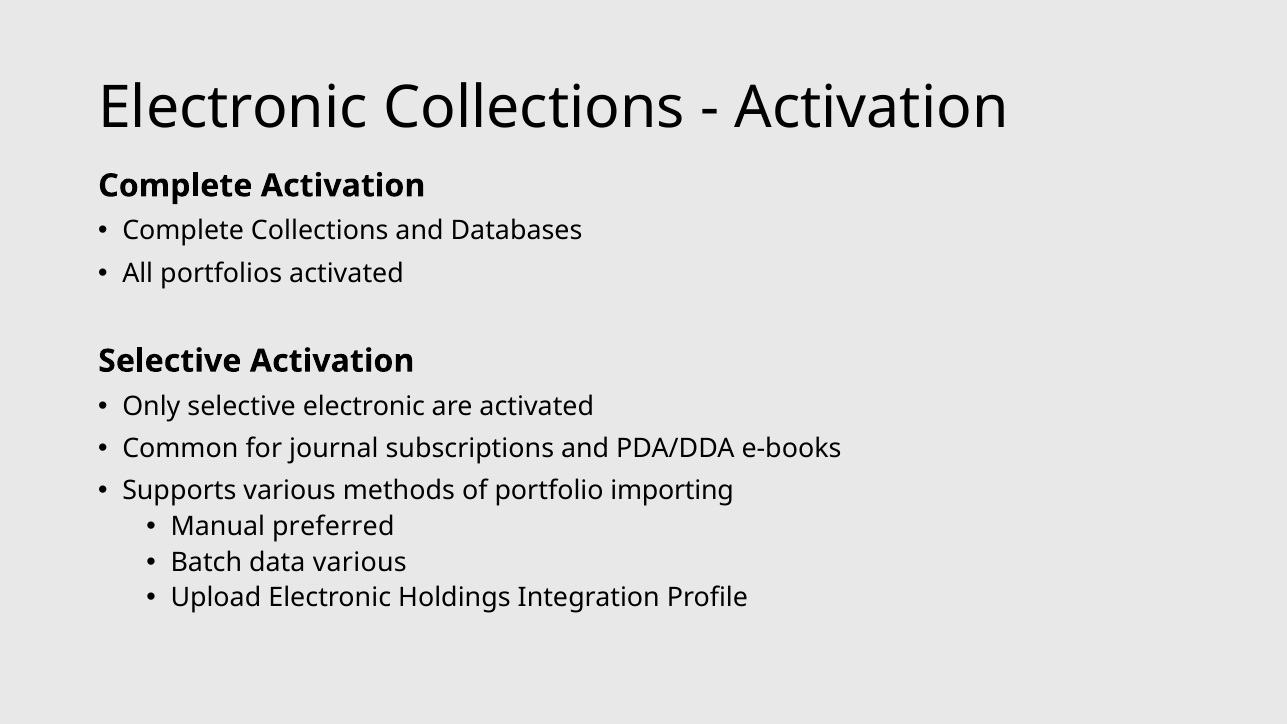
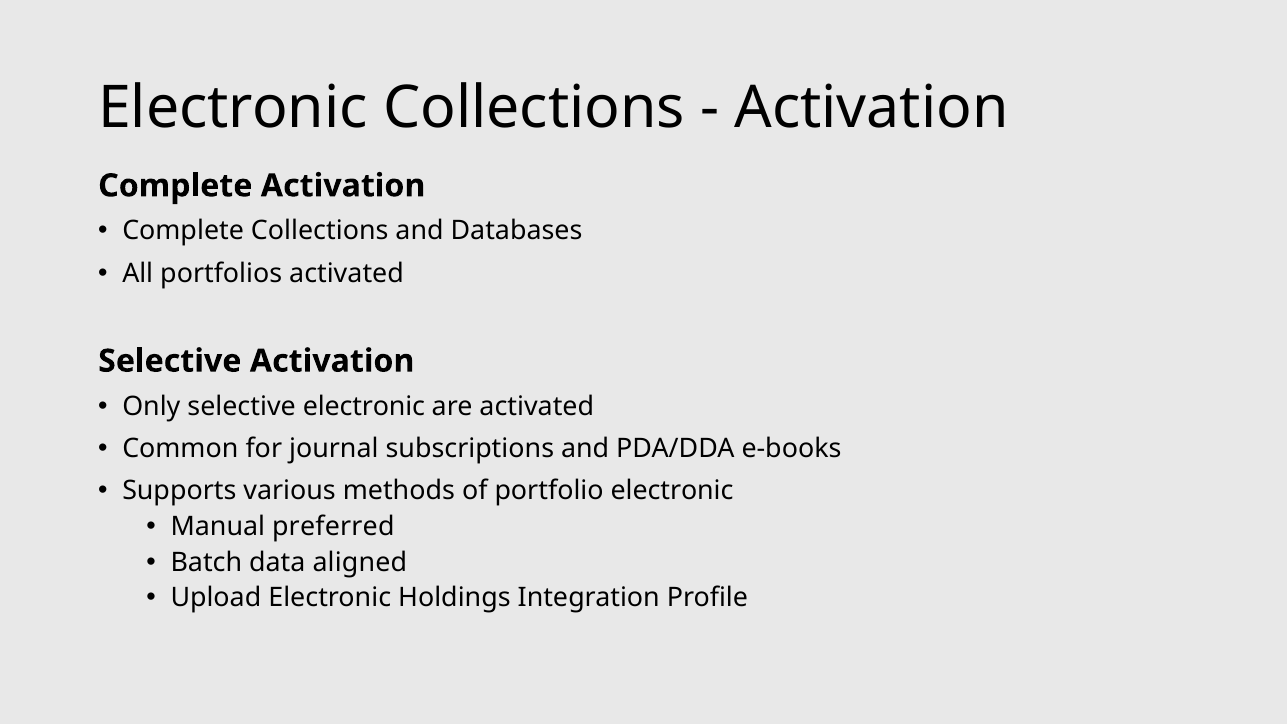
portfolio importing: importing -> electronic (672, 491)
data various: various -> aligned (360, 562)
